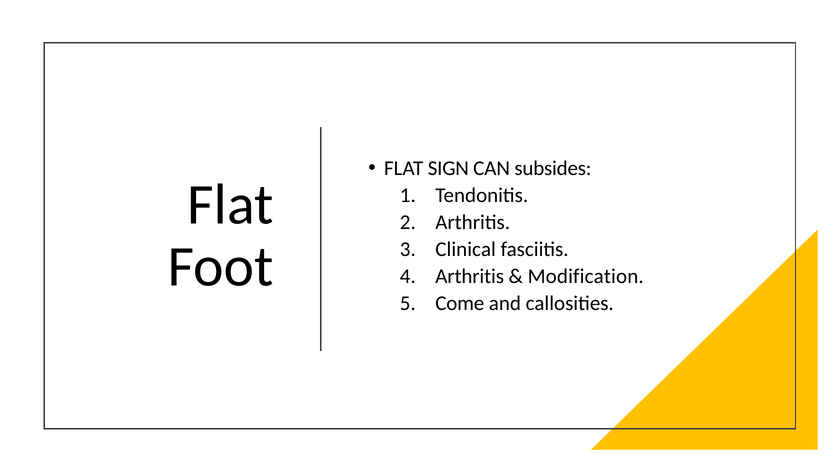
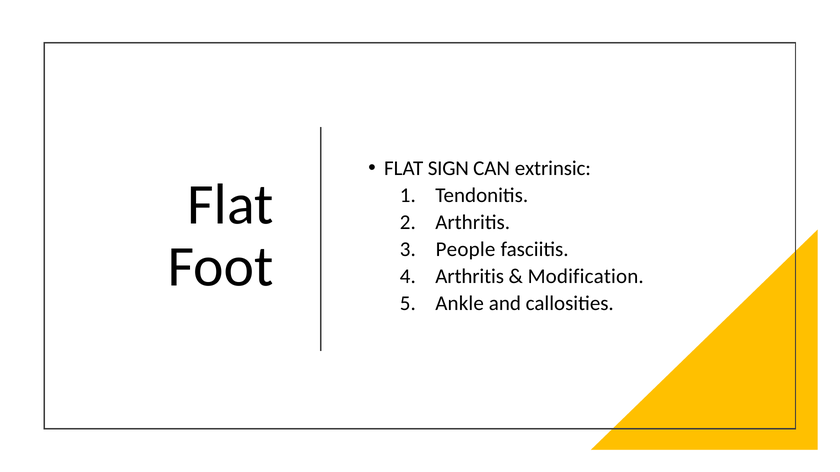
subsides: subsides -> extrinsic (553, 169)
Clinical: Clinical -> People (466, 250)
Come: Come -> Ankle (460, 304)
